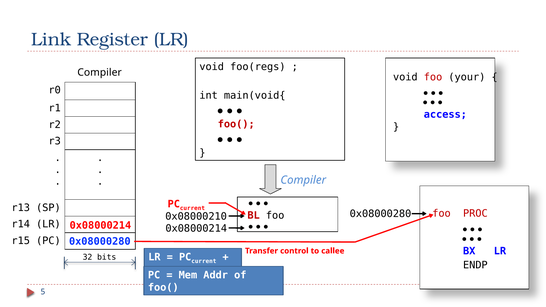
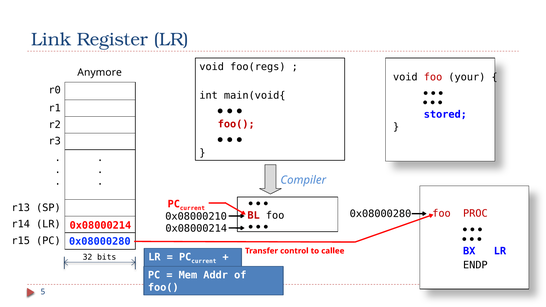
Compiler: Compiler -> Anymore (100, 73)
access: access -> stored (445, 115)
